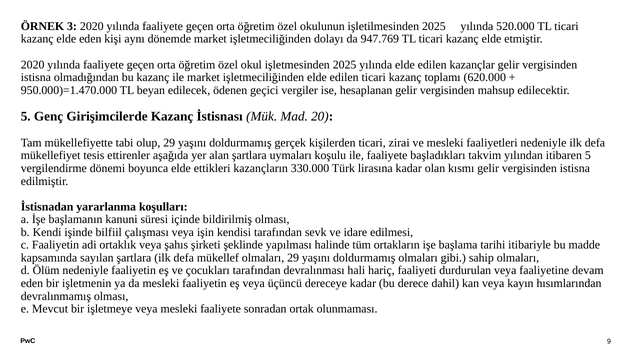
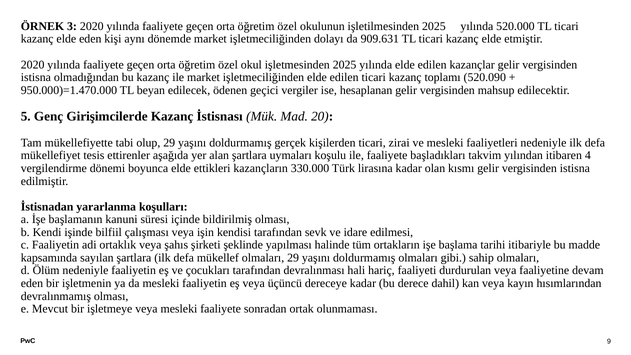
947.769: 947.769 -> 909.631 (380, 39)
620.000: 620.000 -> 520.090 (485, 77)
itibaren 5: 5 -> 4 (588, 156)
